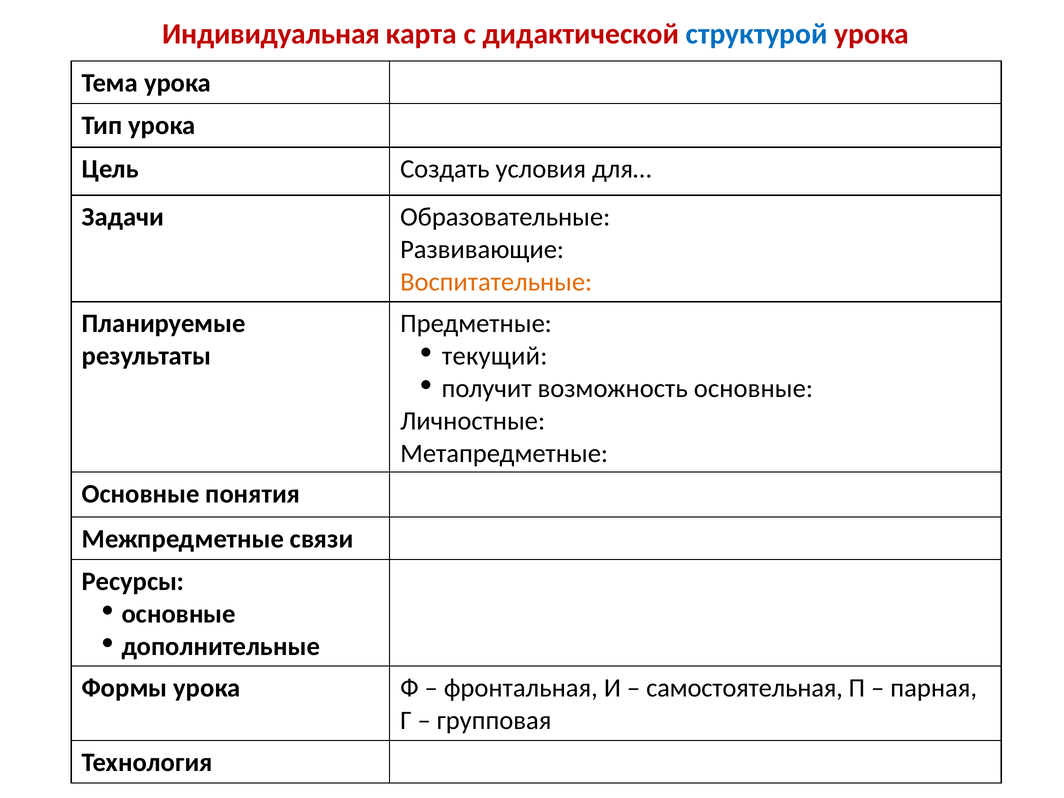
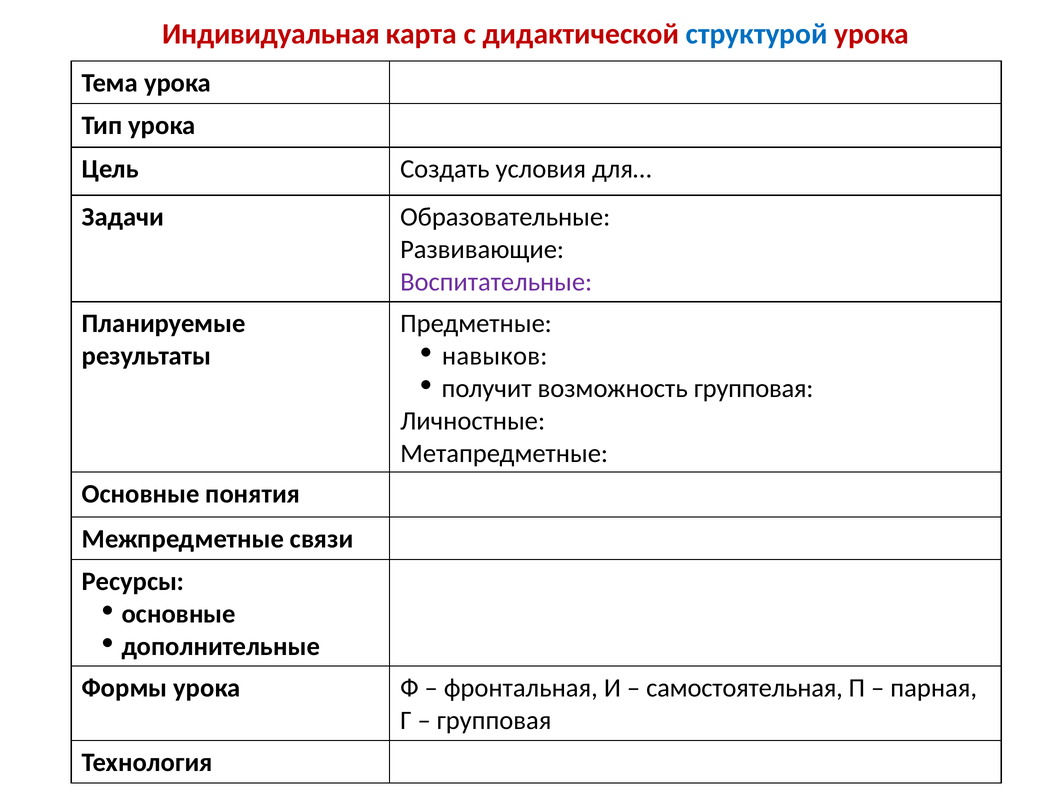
Воспитательные colour: orange -> purple (496, 282)
текущий: текущий -> навыков (495, 356)
возможность основные: основные -> групповая (754, 389)
